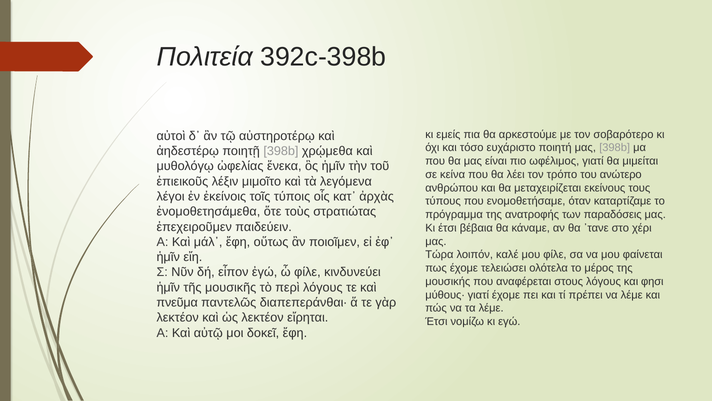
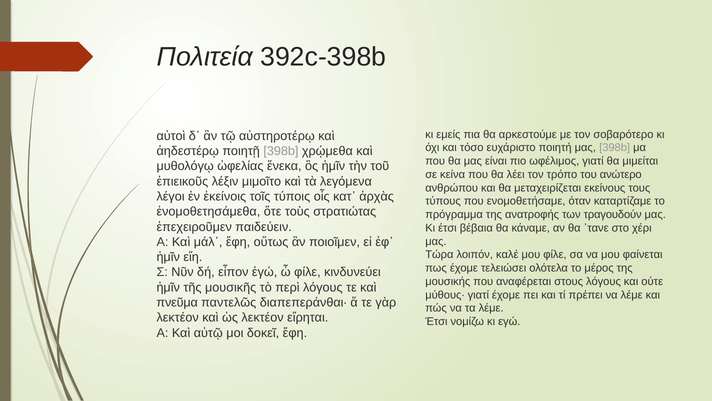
παραδόσεις: παραδόσεις -> τραγουδούν (613, 214)
φησι: φησι -> ούτε (652, 281)
